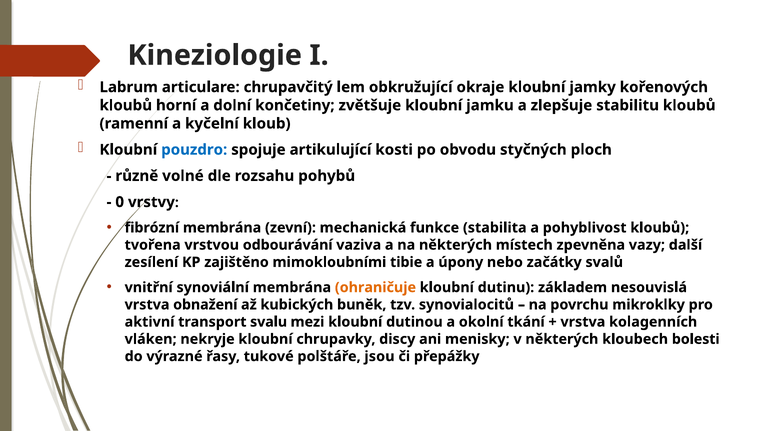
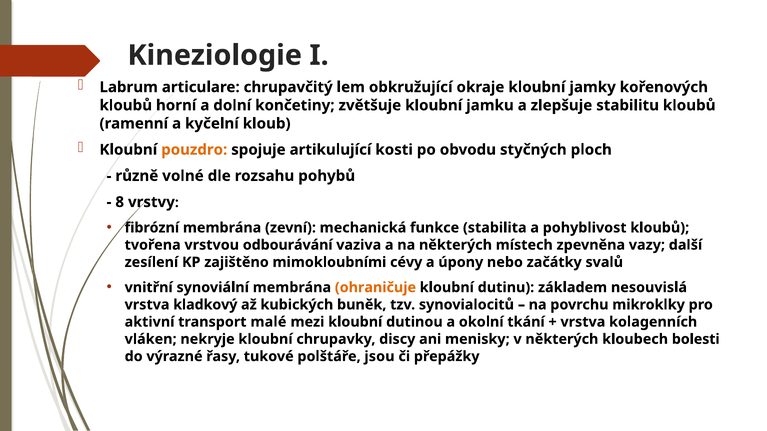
pouzdro colour: blue -> orange (194, 150)
0: 0 -> 8 (120, 202)
tibie: tibie -> cévy (406, 262)
obnažení: obnažení -> kladkový (205, 305)
svalu: svalu -> malé (268, 322)
